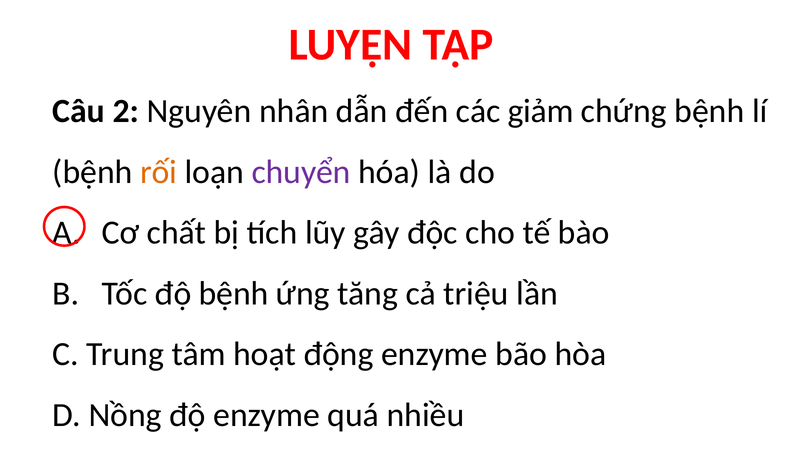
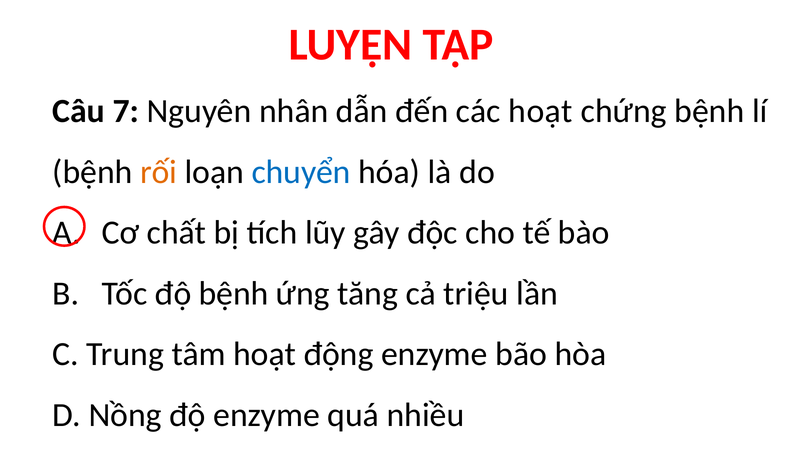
2: 2 -> 7 (126, 111)
các giảm: giảm -> hoạt (540, 111)
chuyển colour: purple -> blue (301, 172)
